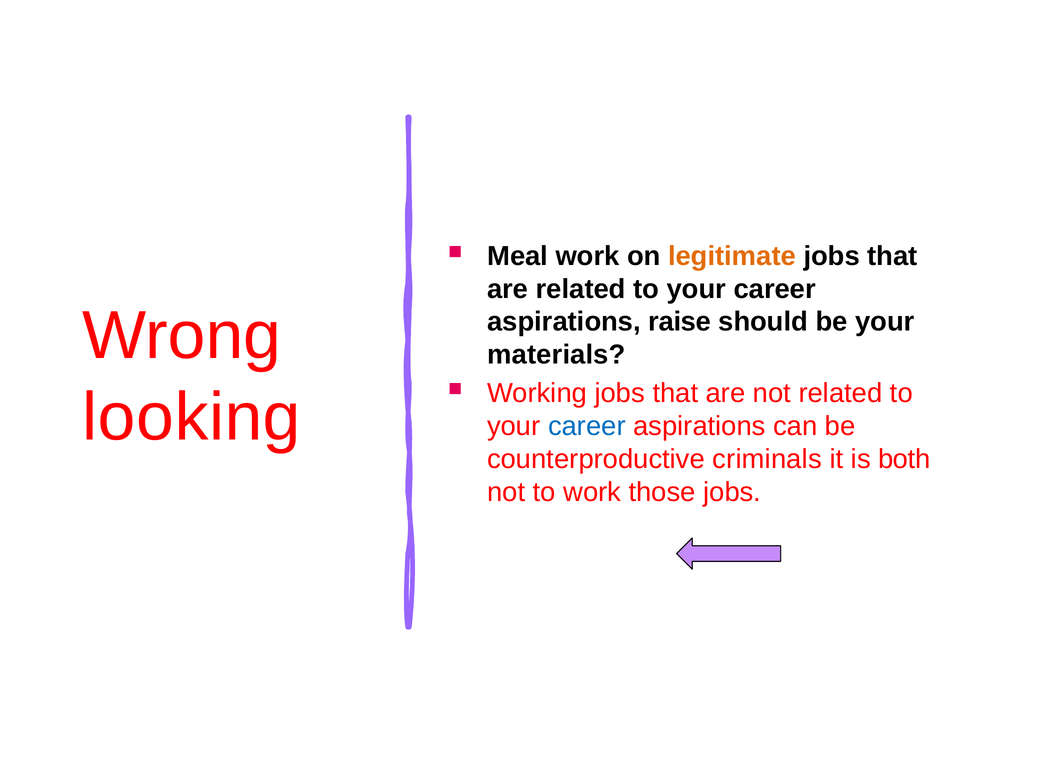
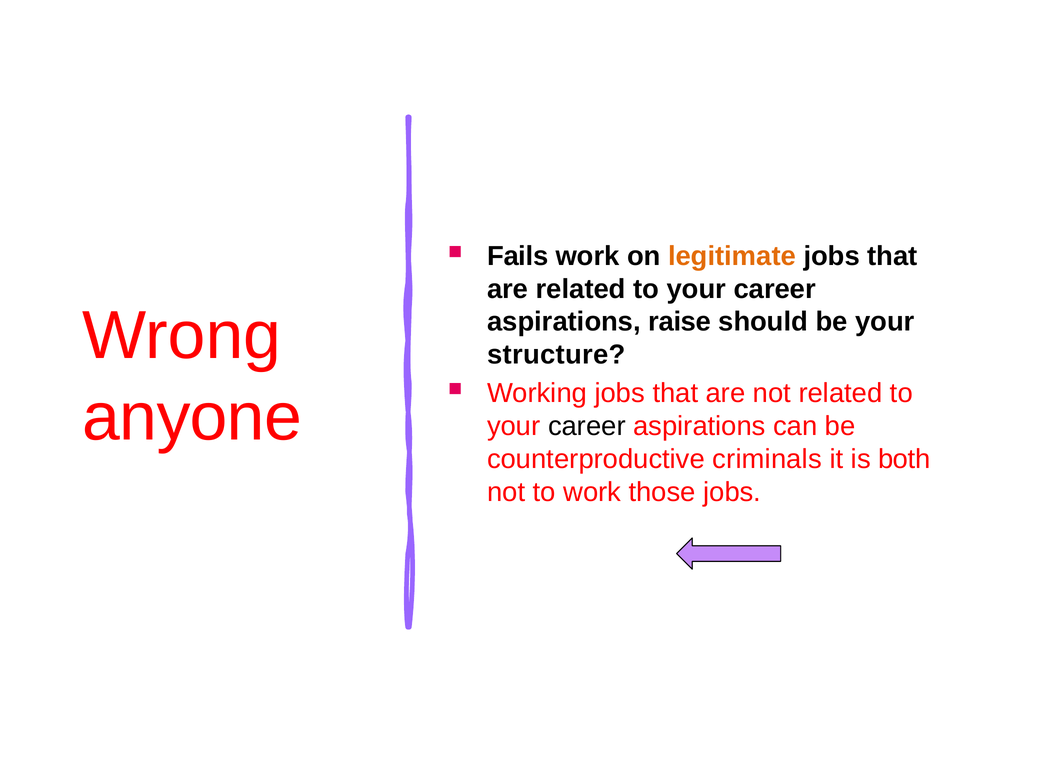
Meal: Meal -> Fails (518, 256)
materials: materials -> structure (556, 355)
looking: looking -> anyone (192, 417)
career colour: blue -> black (587, 426)
